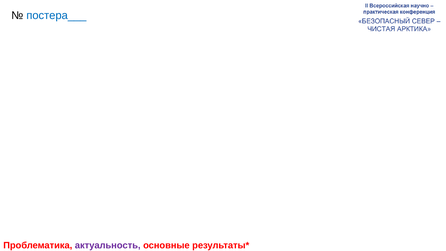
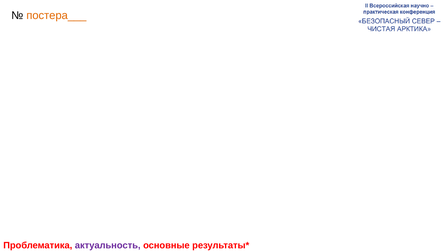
постера___ colour: blue -> orange (56, 15)
